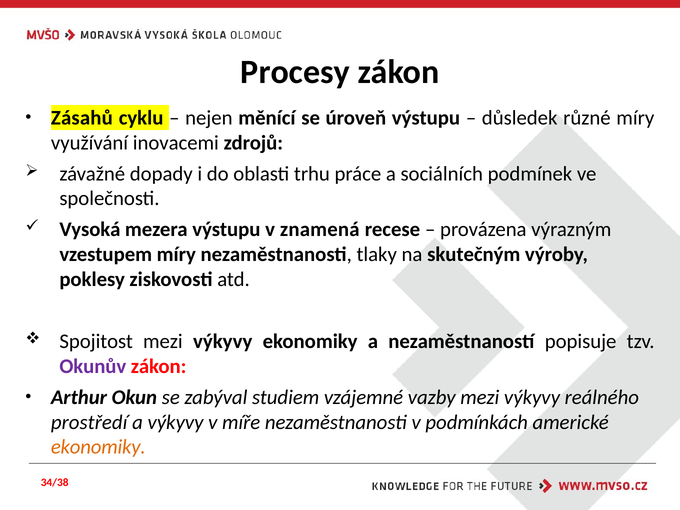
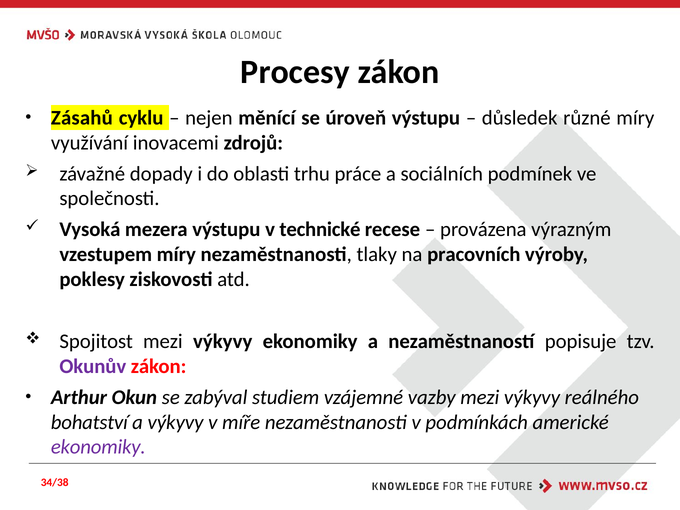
znamená: znamená -> technické (320, 230)
skutečným: skutečným -> pracovních (474, 255)
prostředí: prostředí -> bohatství (89, 422)
ekonomiky colour: orange -> purple (98, 447)
